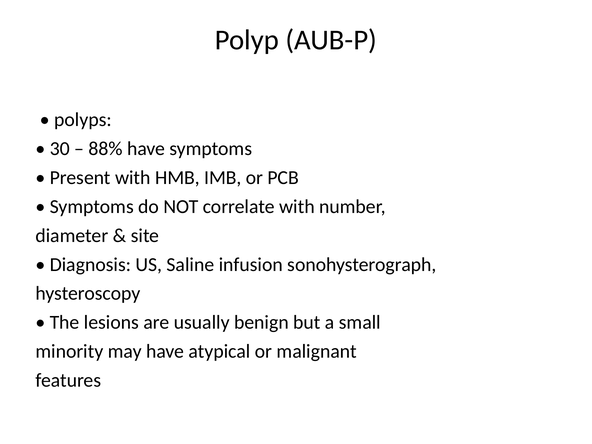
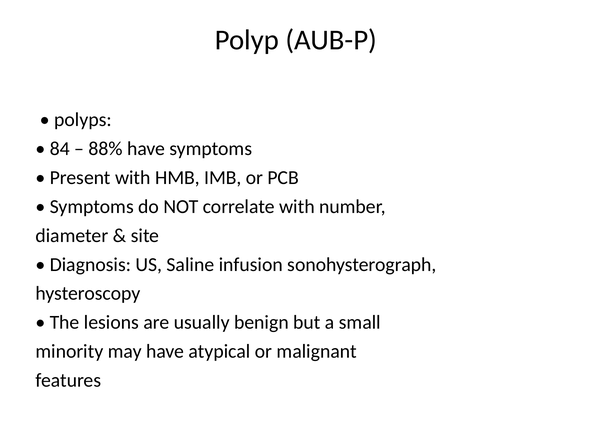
30: 30 -> 84 (60, 149)
